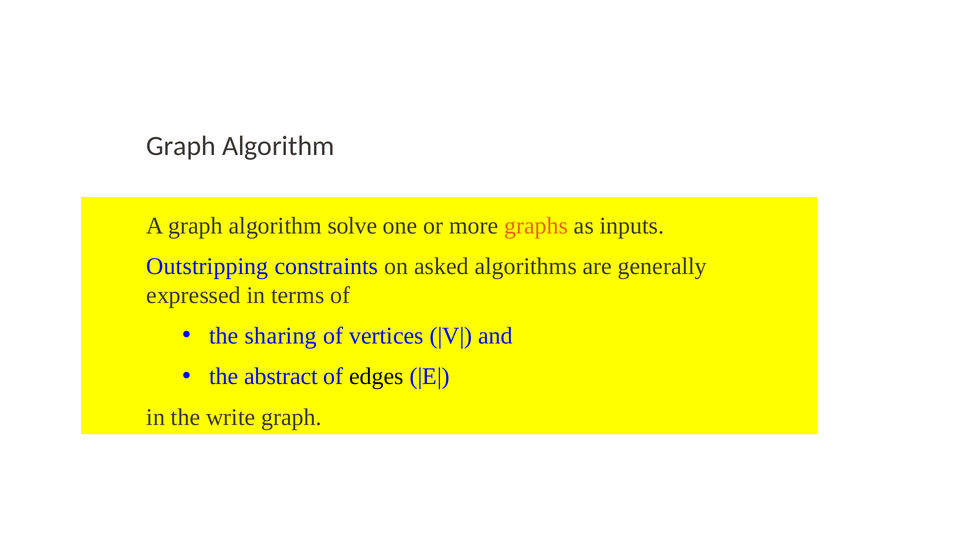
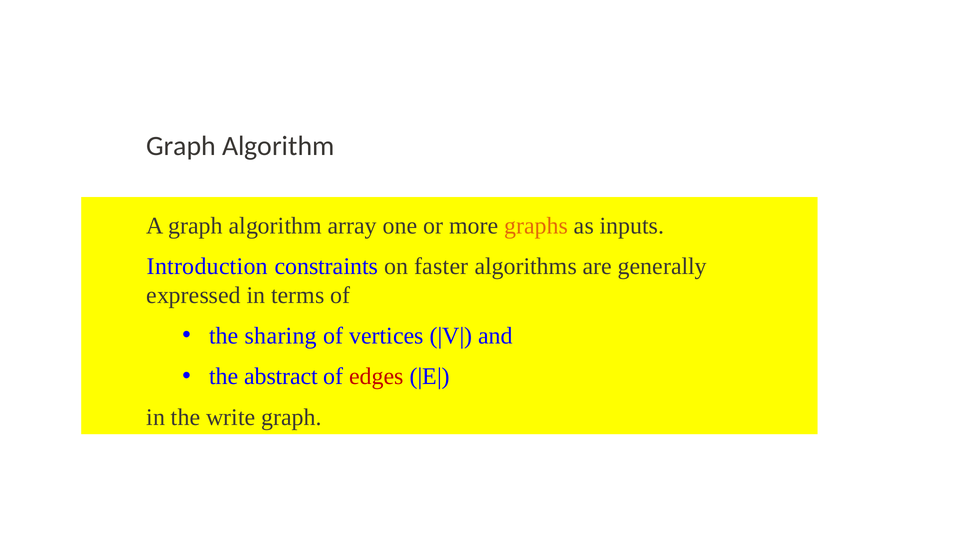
solve: solve -> array (352, 226)
Outstripping: Outstripping -> Introduction (207, 267)
asked: asked -> faster (441, 267)
edges colour: black -> red (377, 377)
